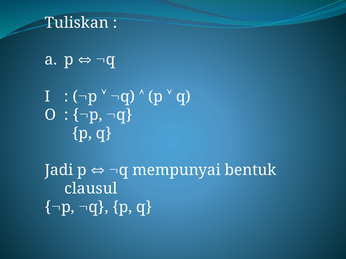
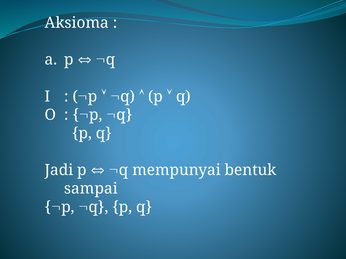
Tuliskan: Tuliskan -> Aksioma (77, 23)
clausul: clausul -> sampai (91, 189)
